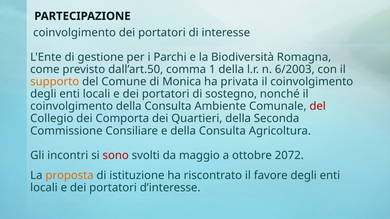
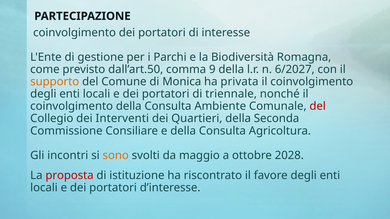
1: 1 -> 9 (212, 70)
6/2003: 6/2003 -> 6/2027 (295, 70)
sostegno: sostegno -> triennale (231, 94)
Comporta: Comporta -> Interventi (122, 119)
sono colour: red -> orange (116, 156)
2072: 2072 -> 2028 (289, 156)
proposta colour: orange -> red (70, 176)
